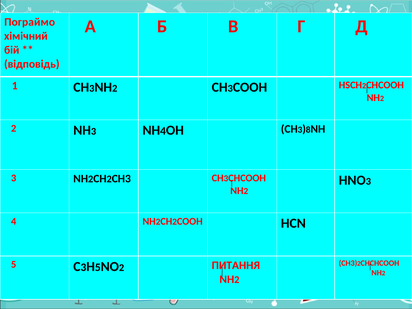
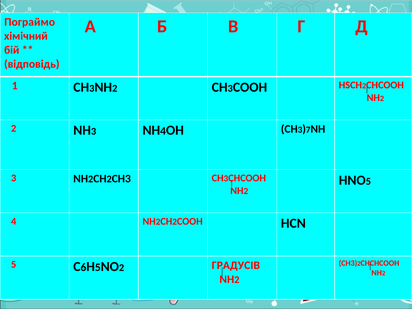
8: 8 -> 7 (308, 130)
3: 3 -> 5 (368, 181)
3: 3 -> 6 (83, 267)
ПИТАННЯ: ПИТАННЯ -> ГРАДУСІВ (236, 265)
